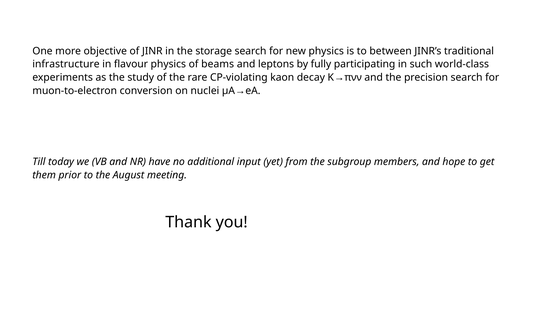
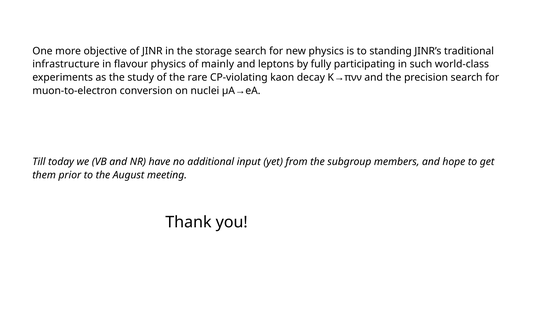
between: between -> standing (391, 51)
beams: beams -> mainly (218, 64)
